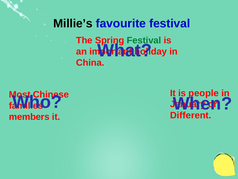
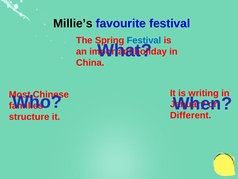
Festival colour: green -> blue (144, 40)
people: people -> writing (204, 93)
members: members -> structure (29, 116)
